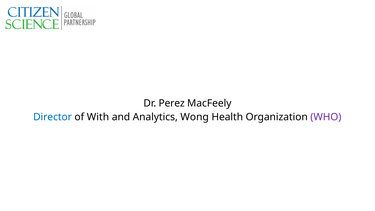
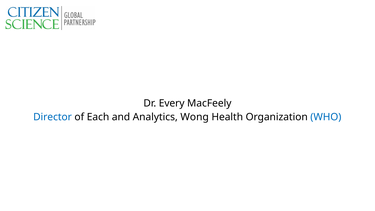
Perez: Perez -> Every (172, 103)
With: With -> Each (98, 117)
WHO colour: purple -> blue (326, 117)
